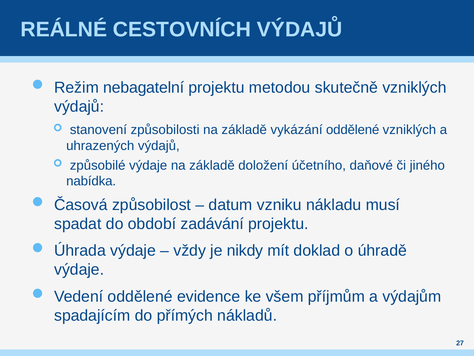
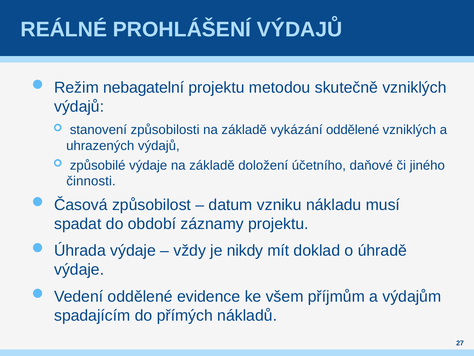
CESTOVNÍCH: CESTOVNÍCH -> PROHLÁŠENÍ (182, 29)
nabídka: nabídka -> činnosti (91, 181)
zadávání: zadávání -> záznamy (212, 223)
